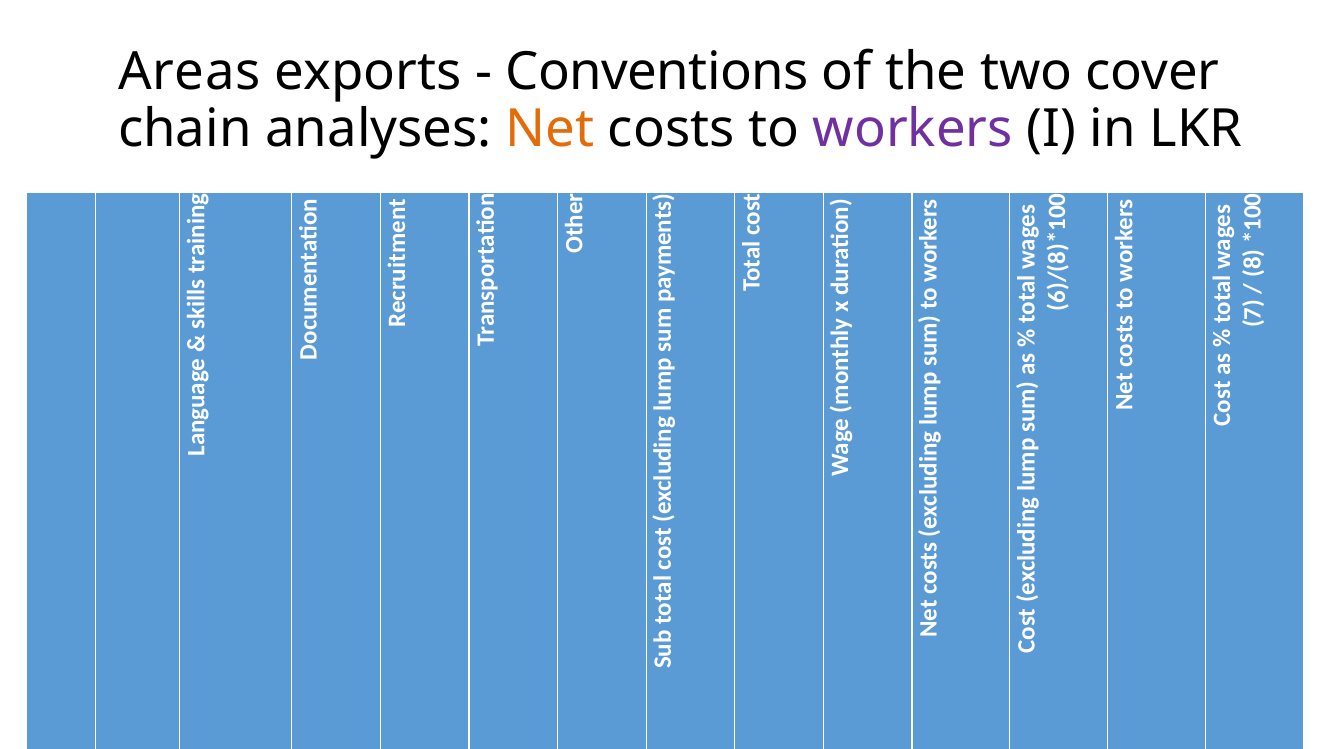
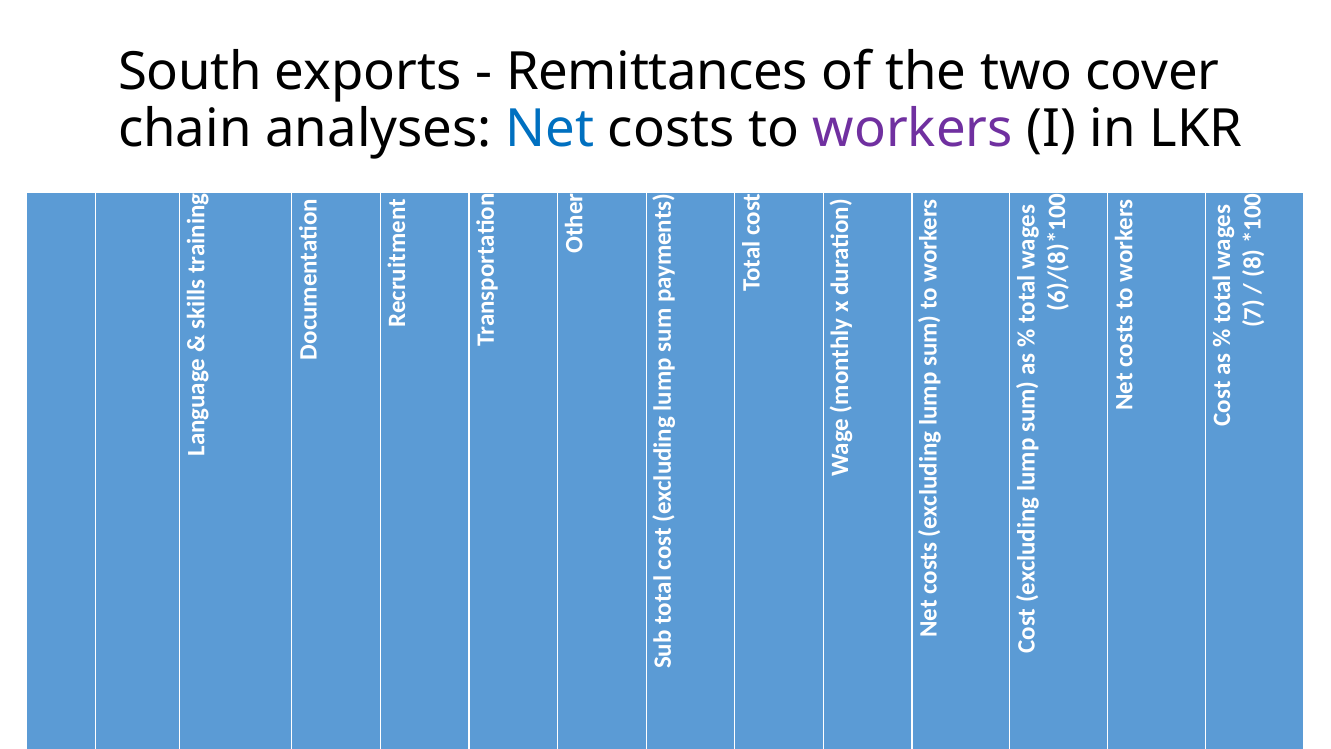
Areas: Areas -> South (190, 73)
Conventions: Conventions -> Remittances (657, 73)
Net colour: orange -> blue (550, 129)
